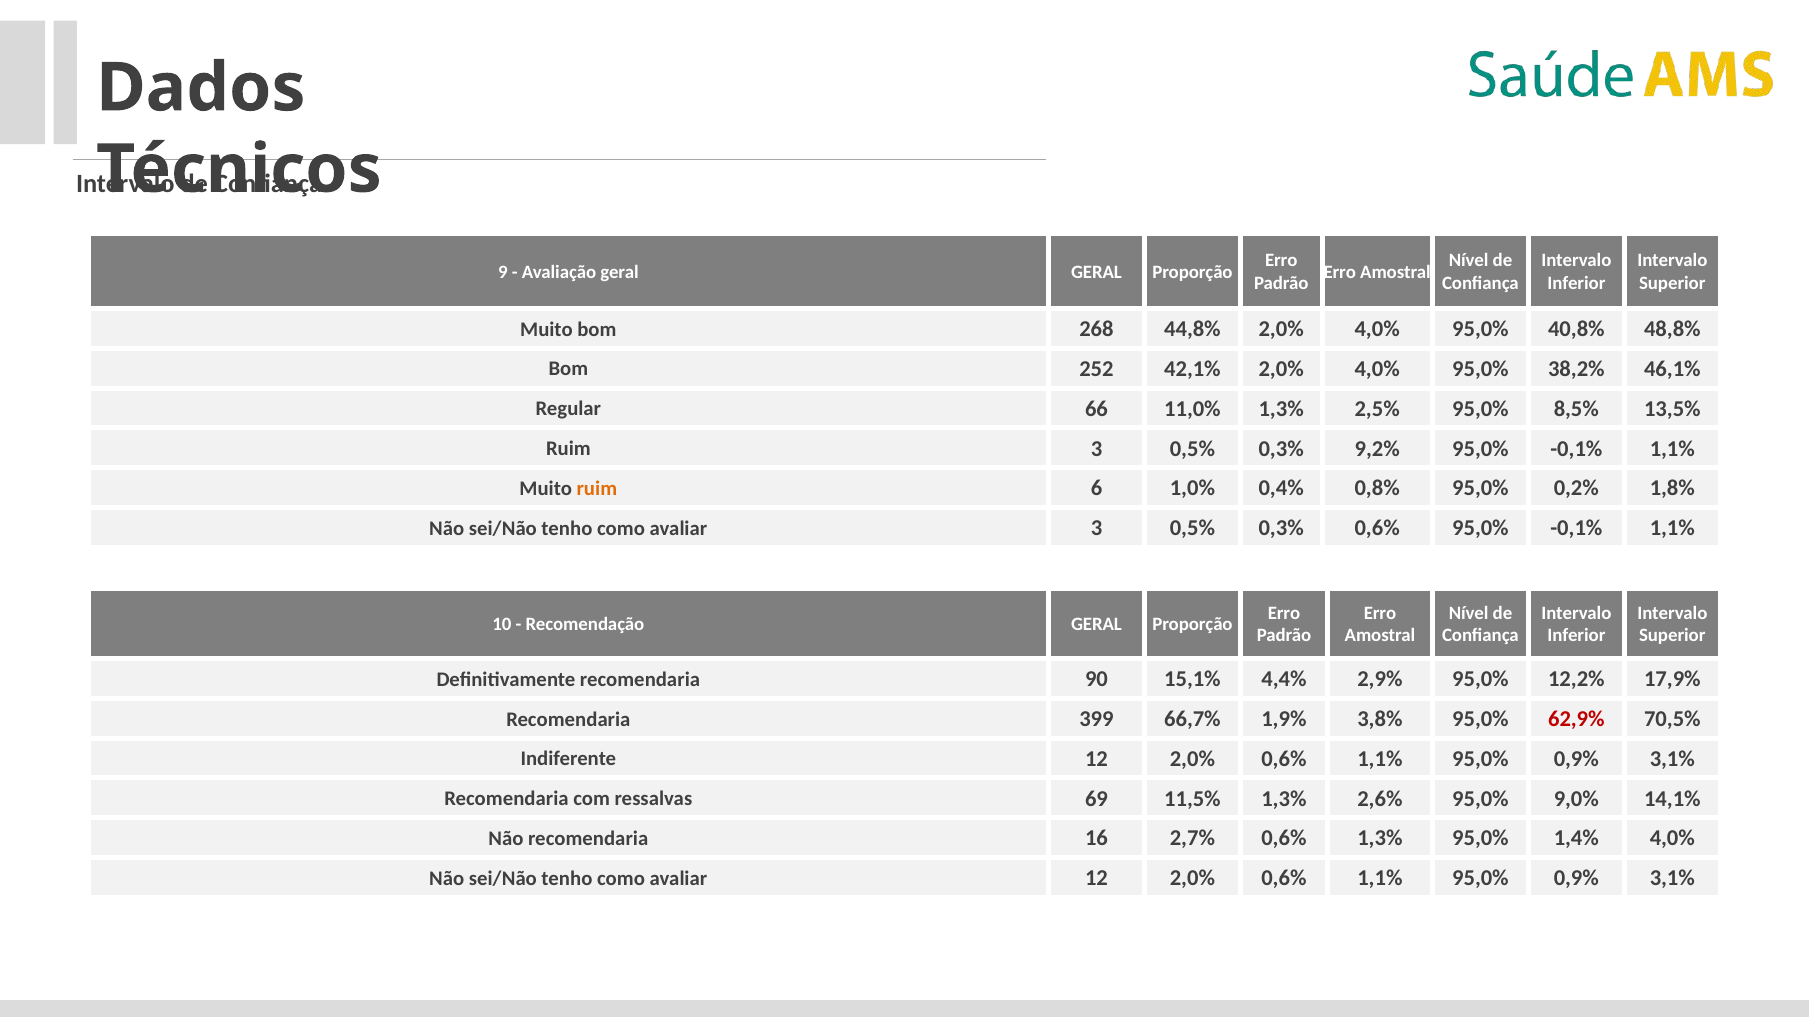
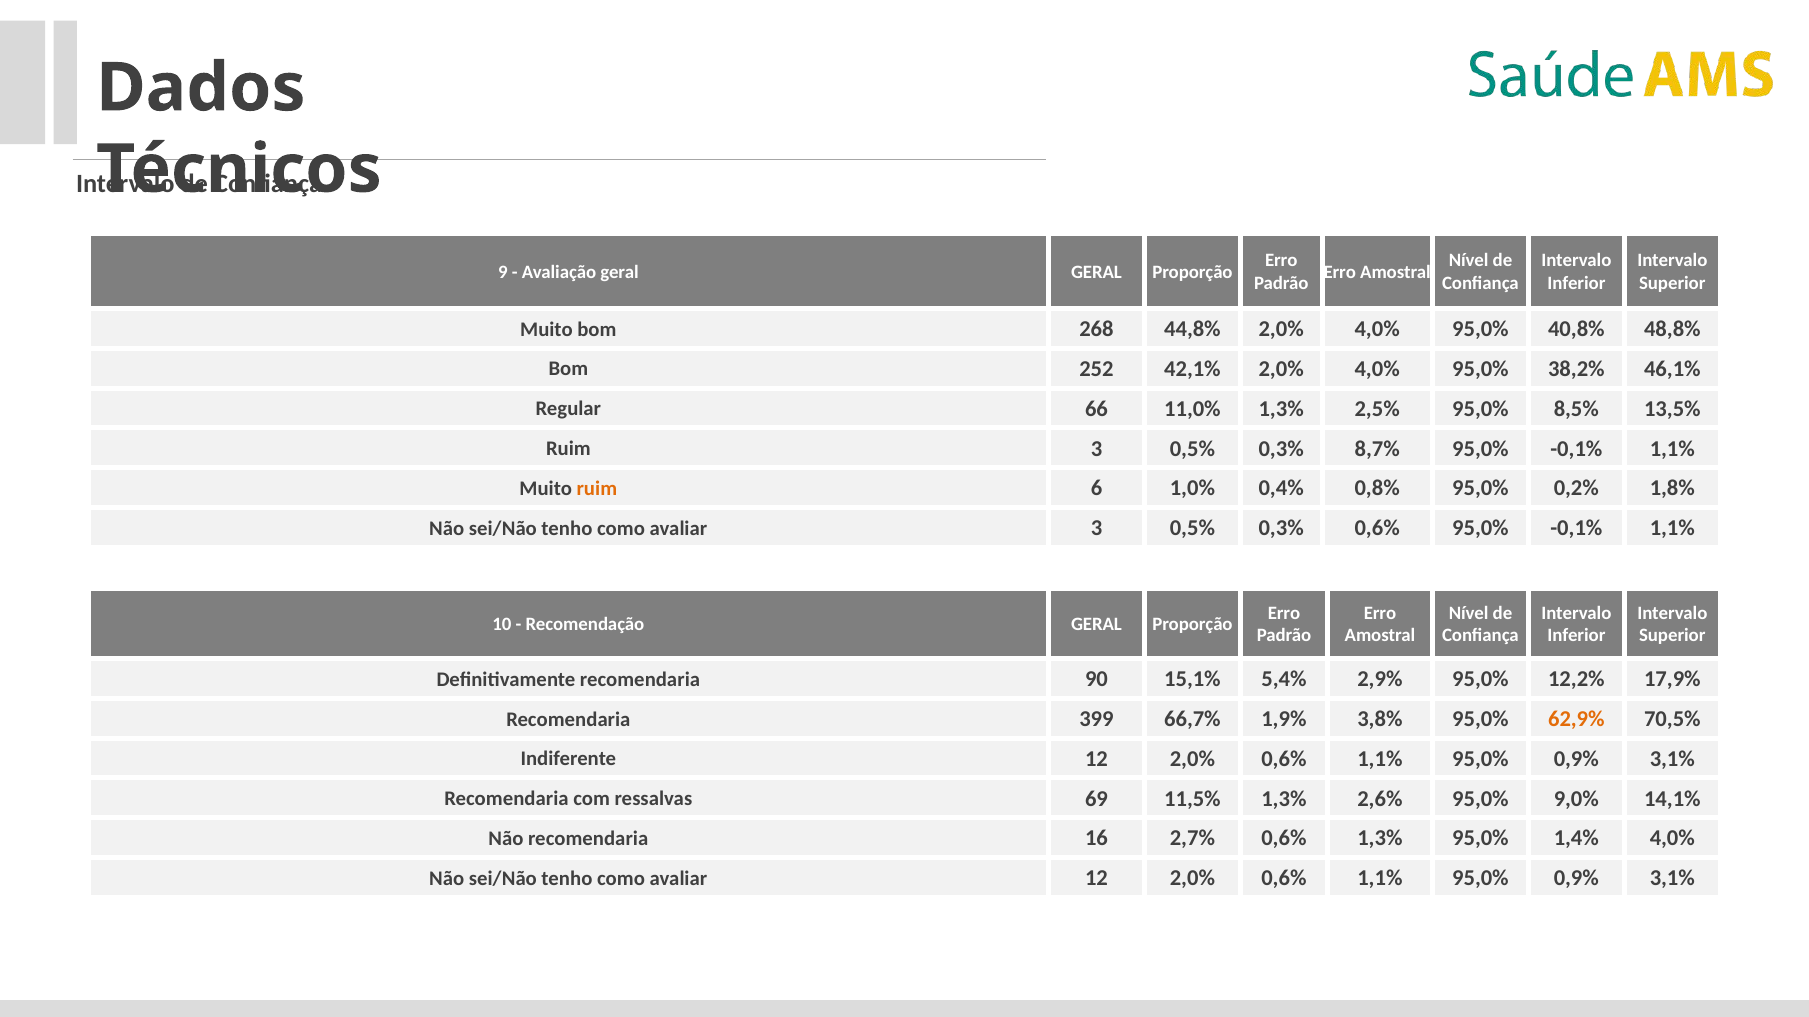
9,2%: 9,2% -> 8,7% (1377, 449)
4,4%: 4,4% -> 5,4% (1284, 680)
62,9% colour: red -> orange (1576, 720)
